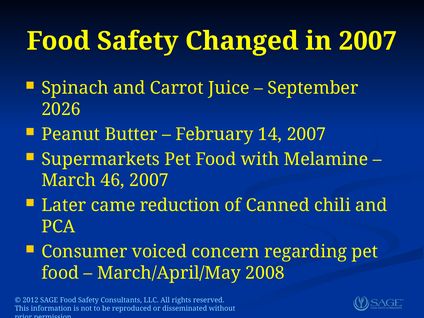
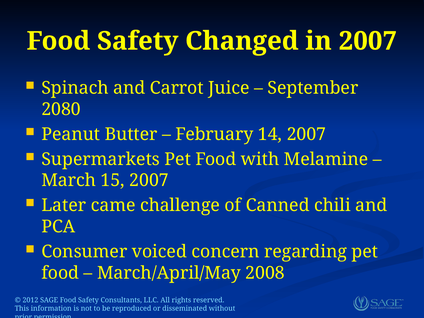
2026: 2026 -> 2080 (61, 109)
46: 46 -> 15 (113, 180)
reduction: reduction -> challenge (180, 205)
